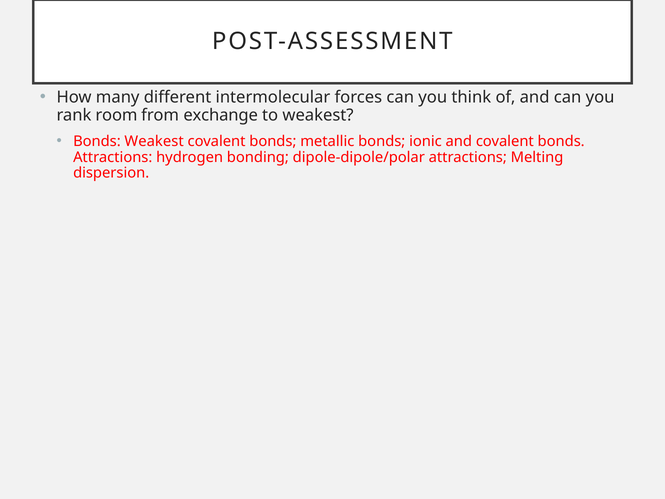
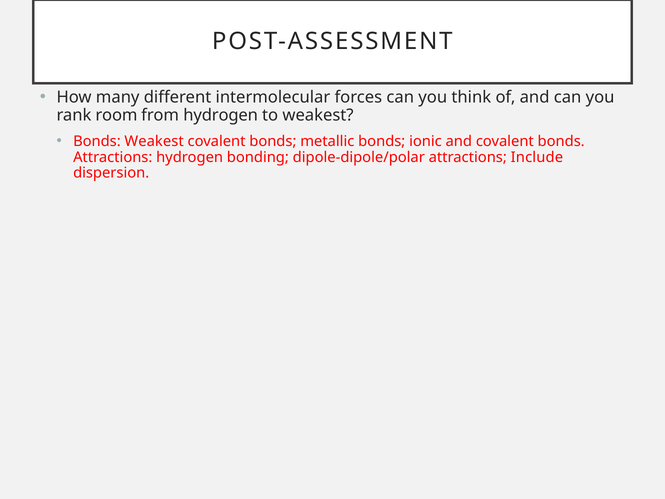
from exchange: exchange -> hydrogen (221, 115)
Melting: Melting -> Include (537, 157)
